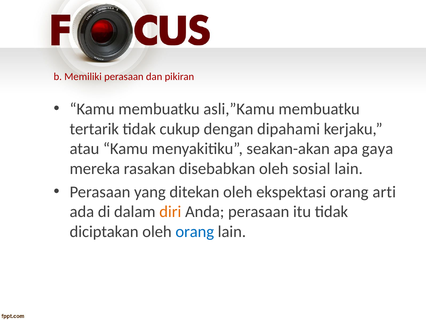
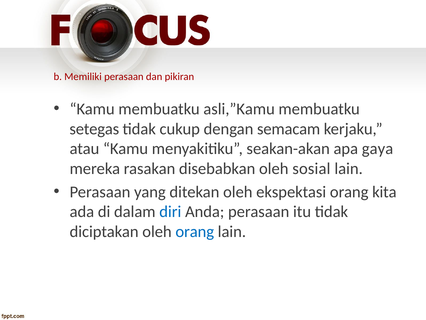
tertarik: tertarik -> setegas (94, 129)
dipahami: dipahami -> semacam (289, 129)
arti: arti -> kita (384, 192)
diri colour: orange -> blue (170, 211)
